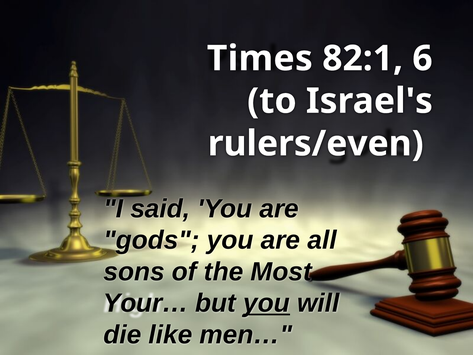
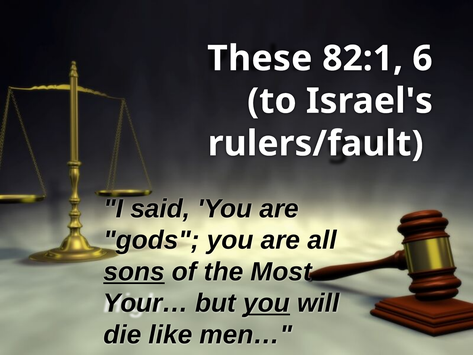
Times: Times -> These (260, 58)
rulers/even: rulers/even -> rulers/fault (316, 144)
sons underline: none -> present (134, 272)
